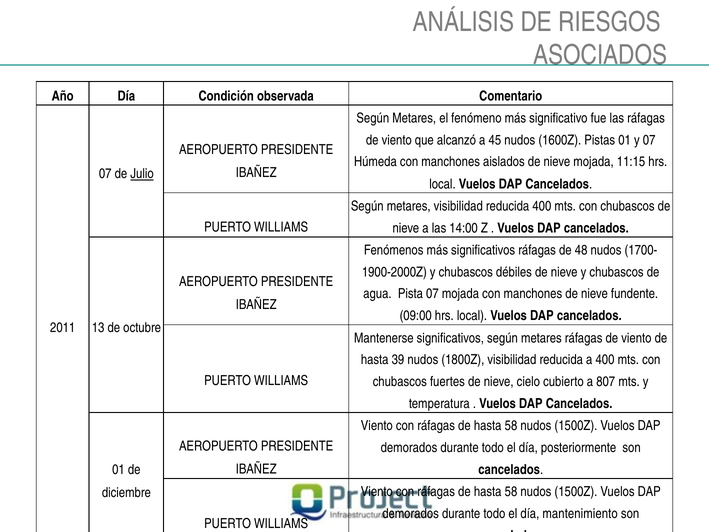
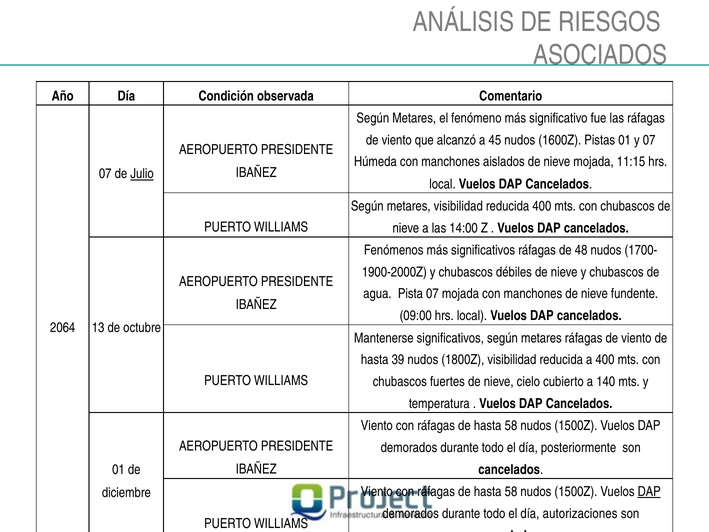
2011: 2011 -> 2064 (63, 327)
807: 807 -> 140 (606, 381)
DAP underline: none -> present (649, 491)
mantenimiento: mantenimiento -> autorizaciones (580, 513)
